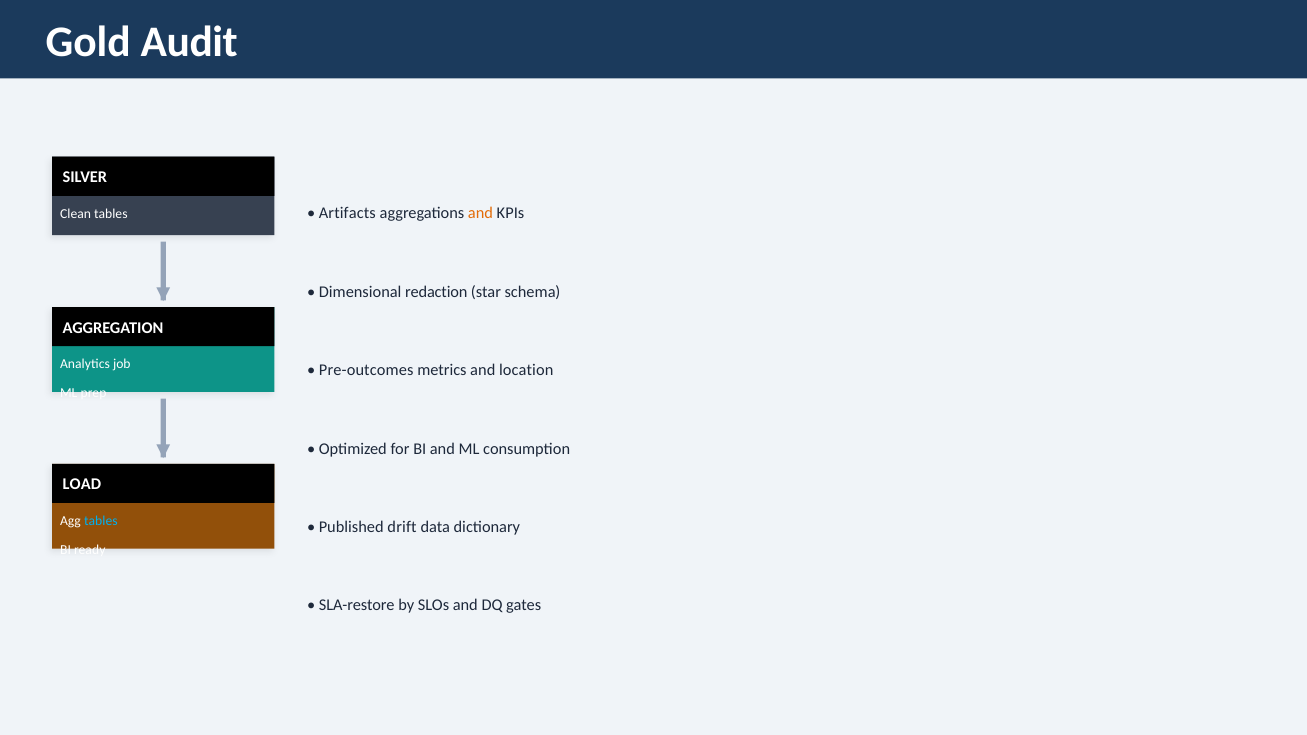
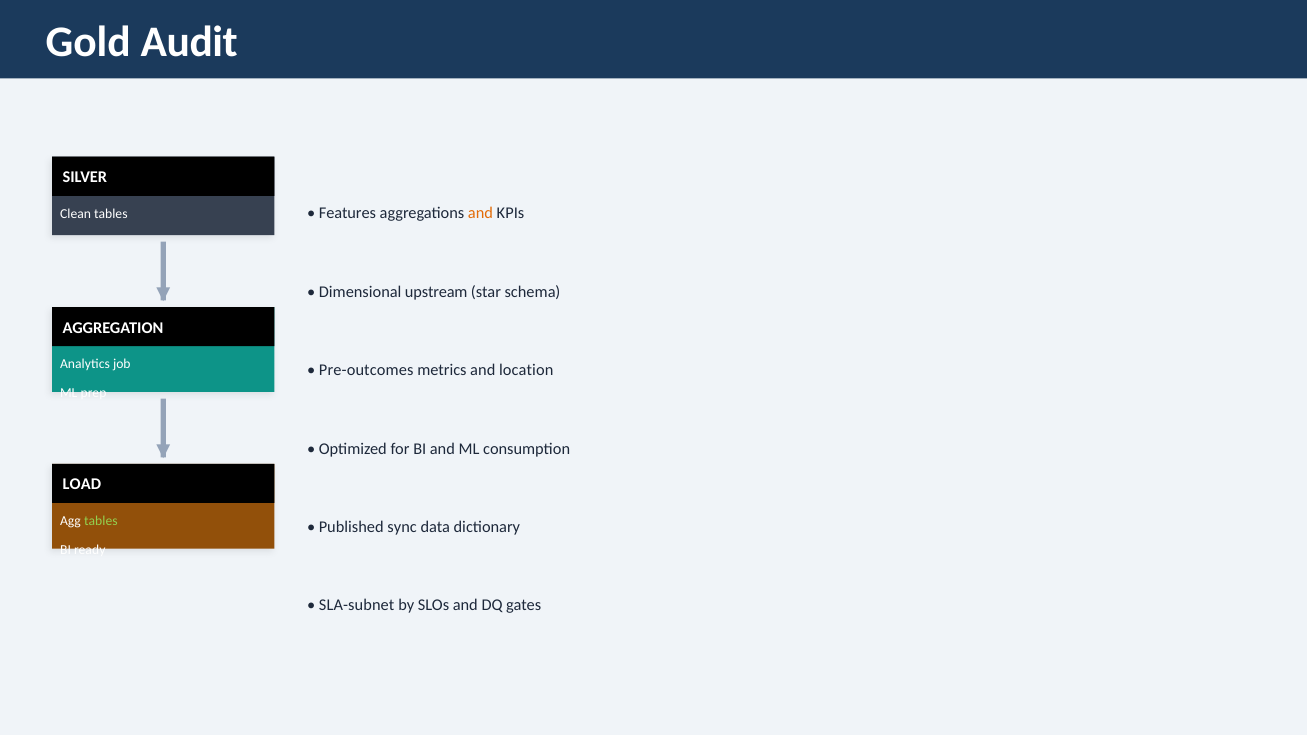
Artifacts: Artifacts -> Features (347, 213)
redaction: redaction -> upstream (436, 292)
tables colour: light blue -> light green (101, 521)
drift: drift -> sync (402, 527)
SLA-restore: SLA-restore -> SLA-subnet (357, 606)
